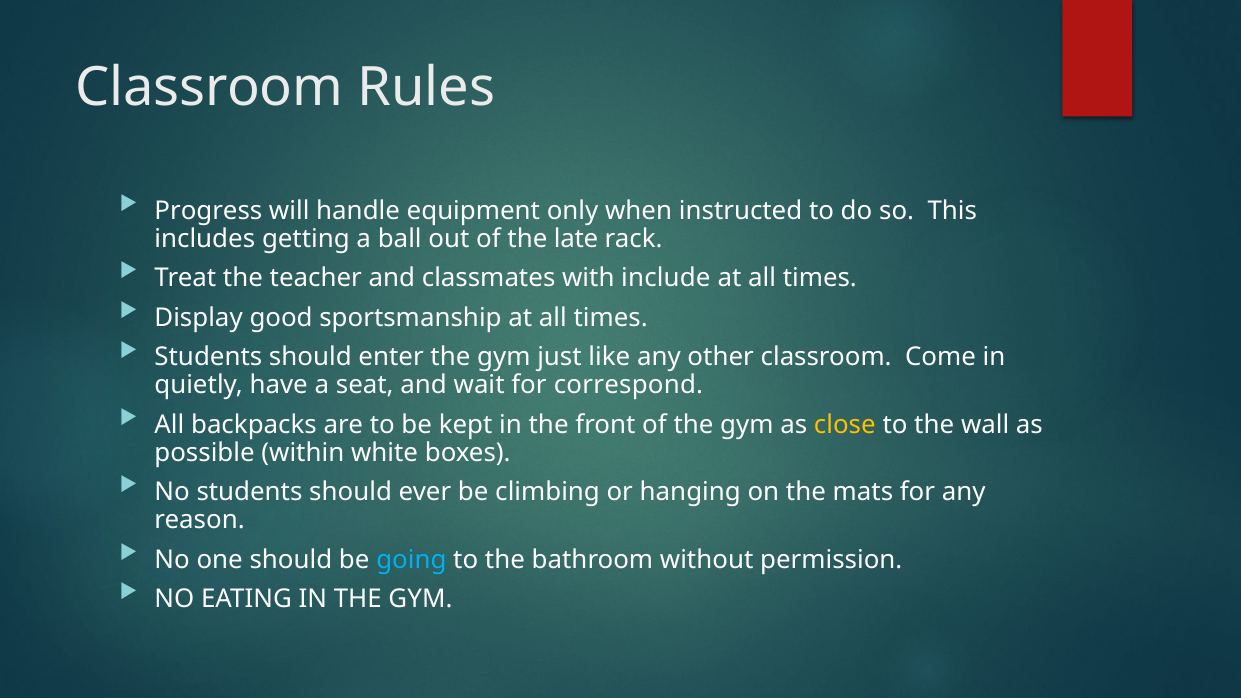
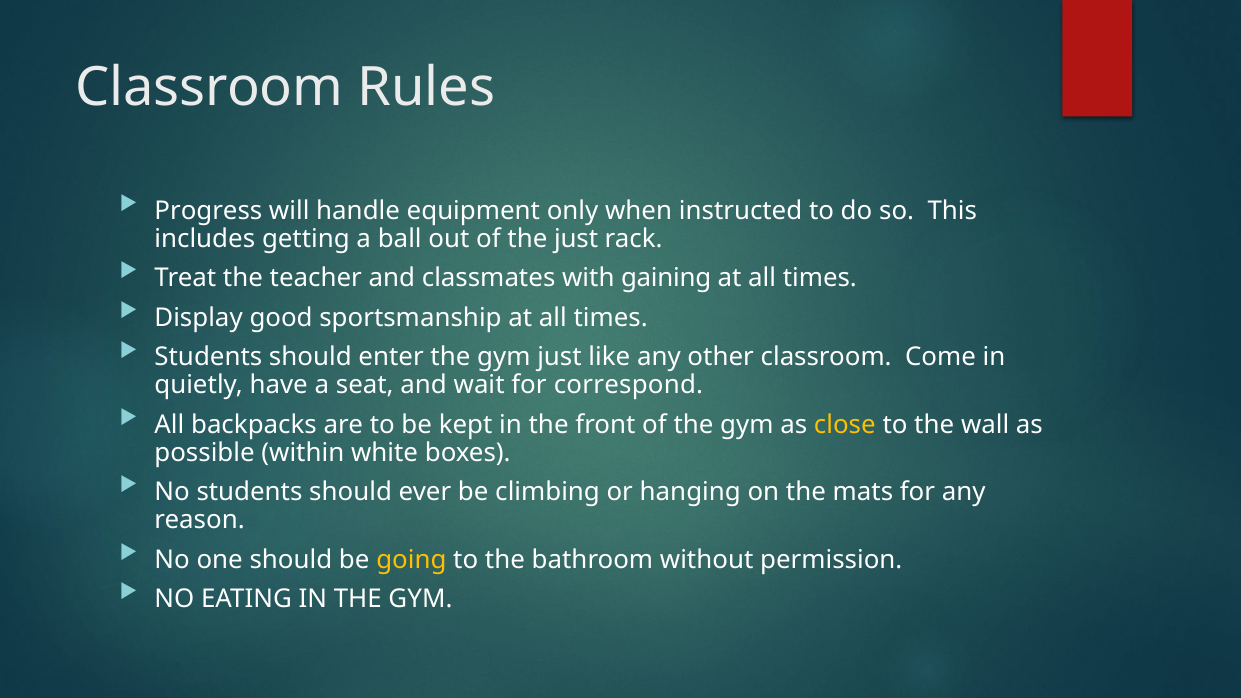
the late: late -> just (576, 239)
include: include -> gaining (666, 278)
going colour: light blue -> yellow (411, 560)
